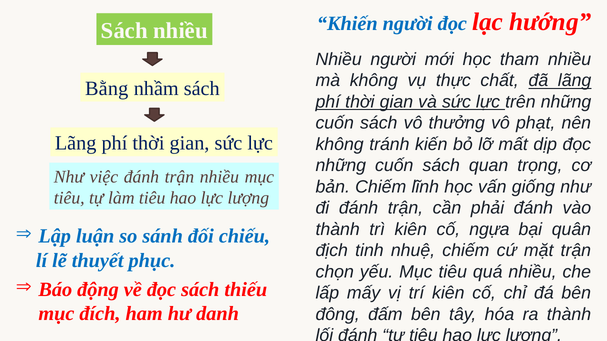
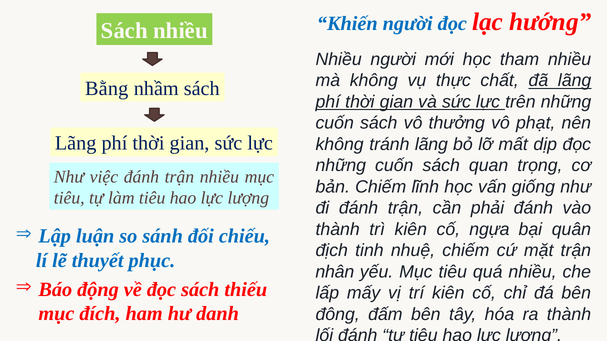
tránh kiến: kiến -> lãng (431, 145)
chọn: chọn -> nhân (335, 272)
